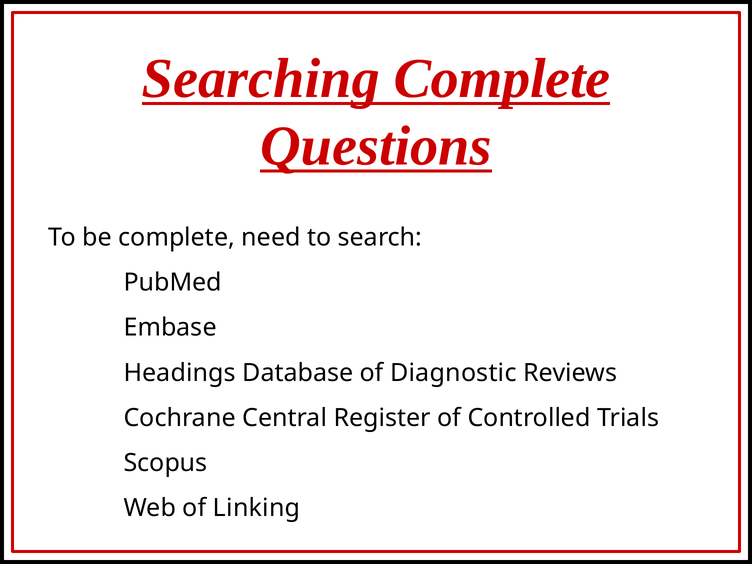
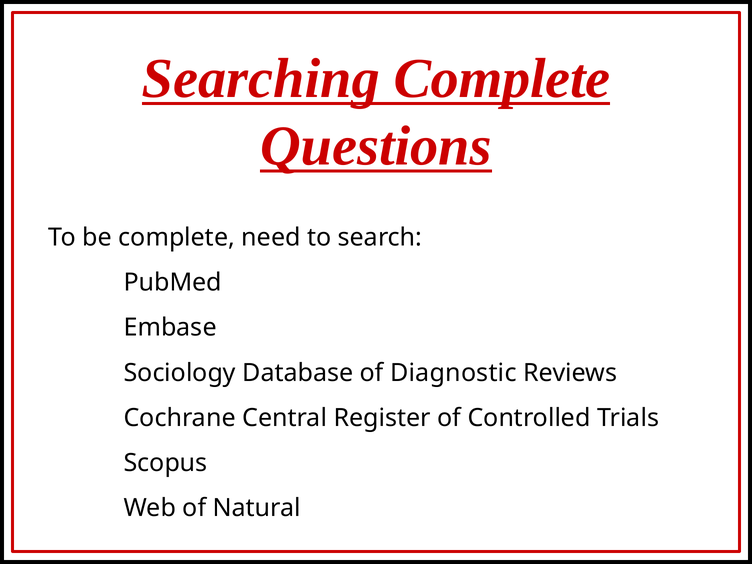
Headings: Headings -> Sociology (180, 373)
Linking: Linking -> Natural (257, 508)
